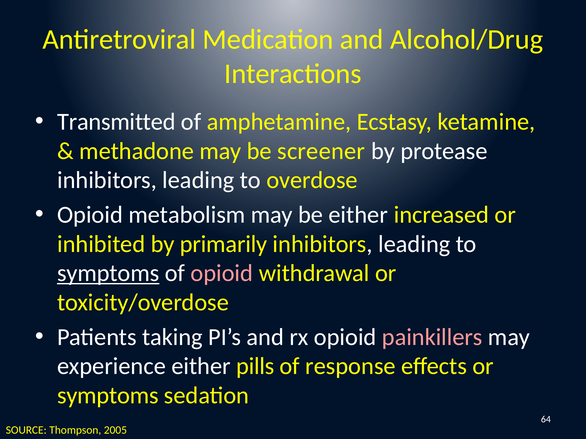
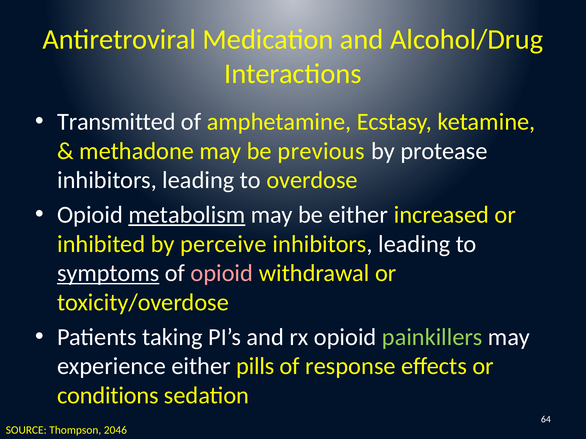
screener: screener -> previous (321, 151)
metabolism underline: none -> present (187, 215)
primarily: primarily -> perceive (223, 244)
painkillers colour: pink -> light green (432, 337)
symptoms: symptoms -> conditions (108, 396)
2005: 2005 -> 2046 (115, 430)
